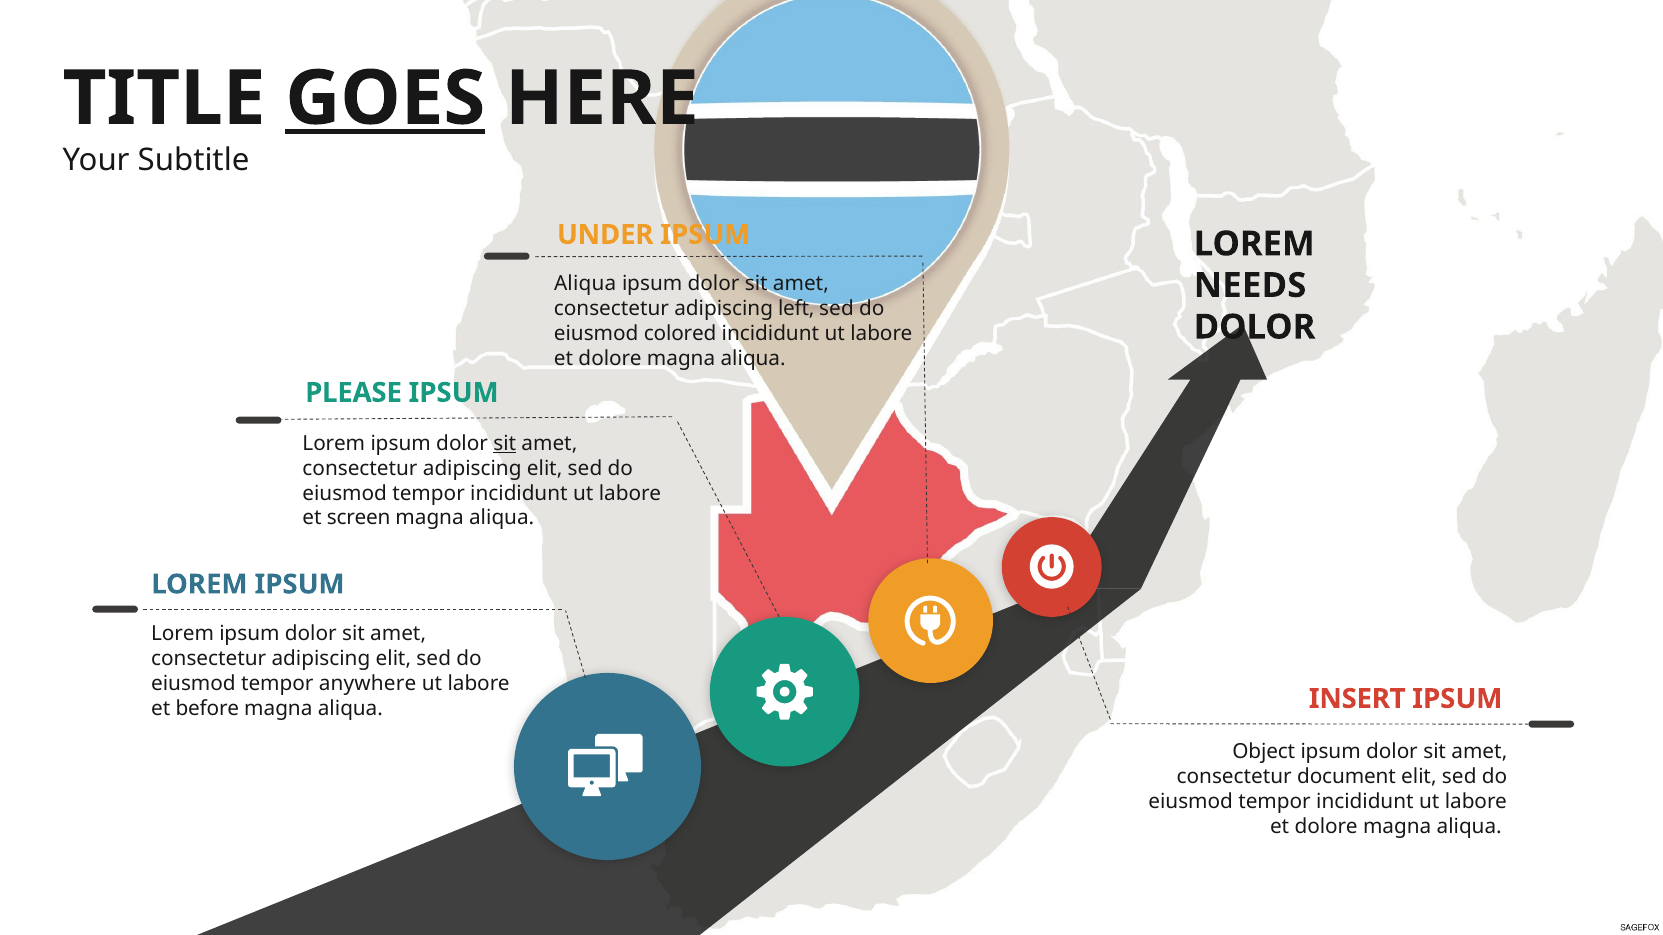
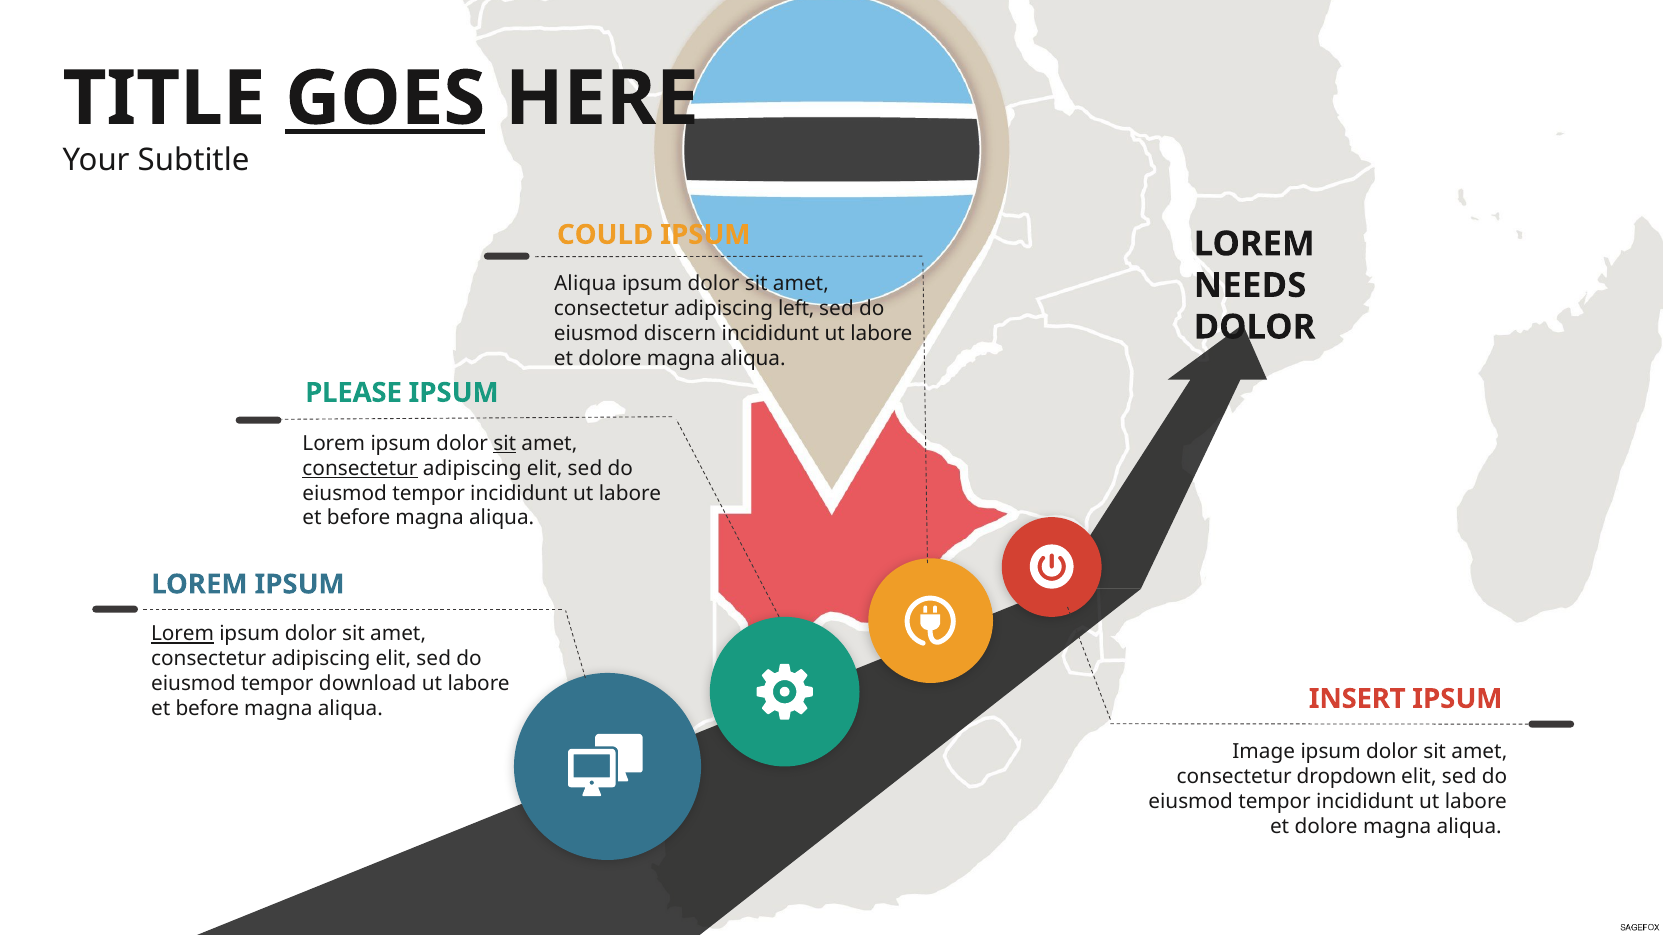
UNDER: UNDER -> COULD (605, 235)
colored: colored -> discern (680, 334)
consectetur underline: none -> present (360, 468)
screen: screen -> before (359, 518)
Lorem underline: none -> present (183, 634)
anywhere: anywhere -> download (368, 684)
Object: Object -> Image (1264, 752)
document: document -> dropdown (1347, 777)
